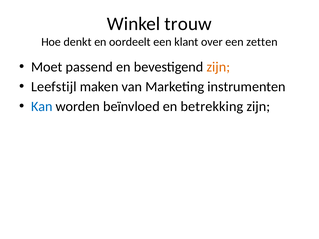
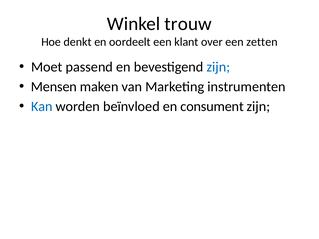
zijn colour: orange -> blue (218, 67)
Leefstijl: Leefstijl -> Mensen (54, 87)
betrekking: betrekking -> consument (212, 107)
